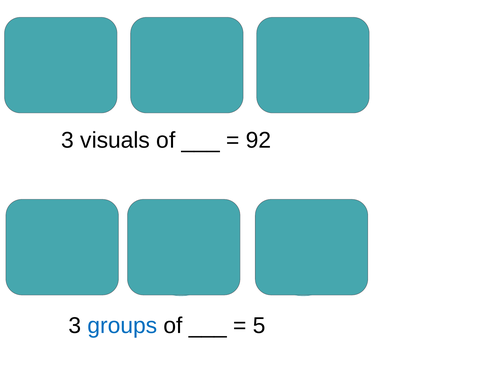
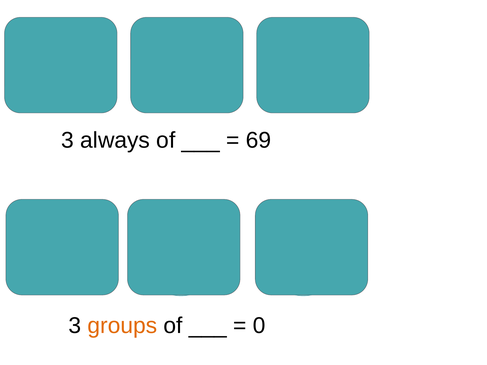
visuals: visuals -> always (115, 140)
92: 92 -> 69 (258, 140)
groups colour: blue -> orange (122, 326)
5: 5 -> 0 (259, 326)
